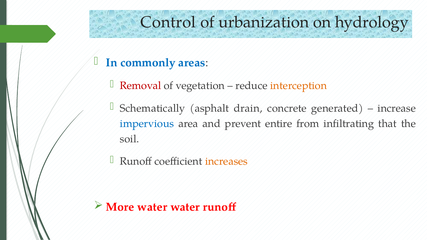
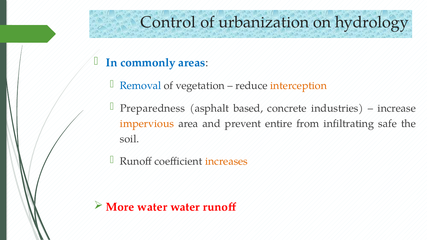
Removal colour: red -> blue (141, 86)
Schematically: Schematically -> Preparedness (153, 108)
drain: drain -> based (248, 108)
generated: generated -> industries (337, 108)
impervious colour: blue -> orange (147, 124)
that: that -> safe (388, 124)
